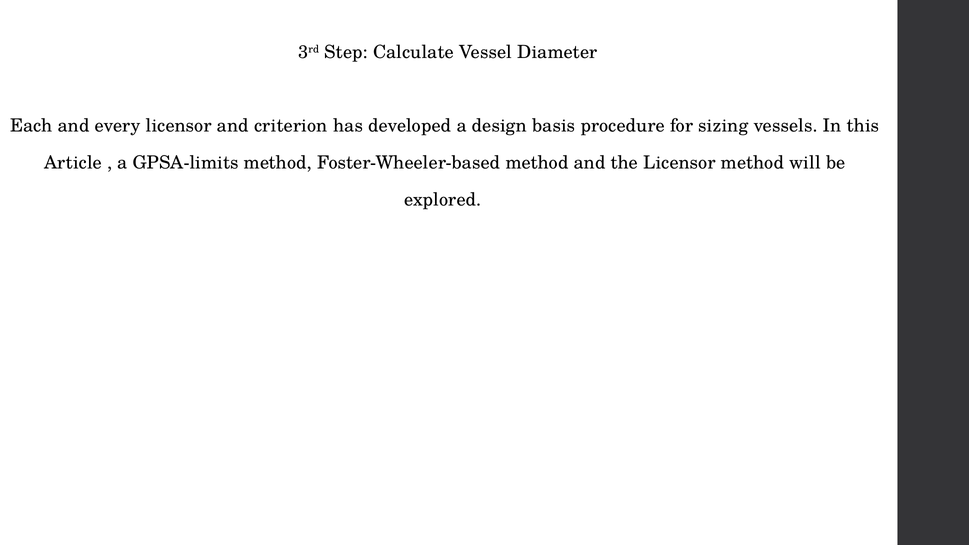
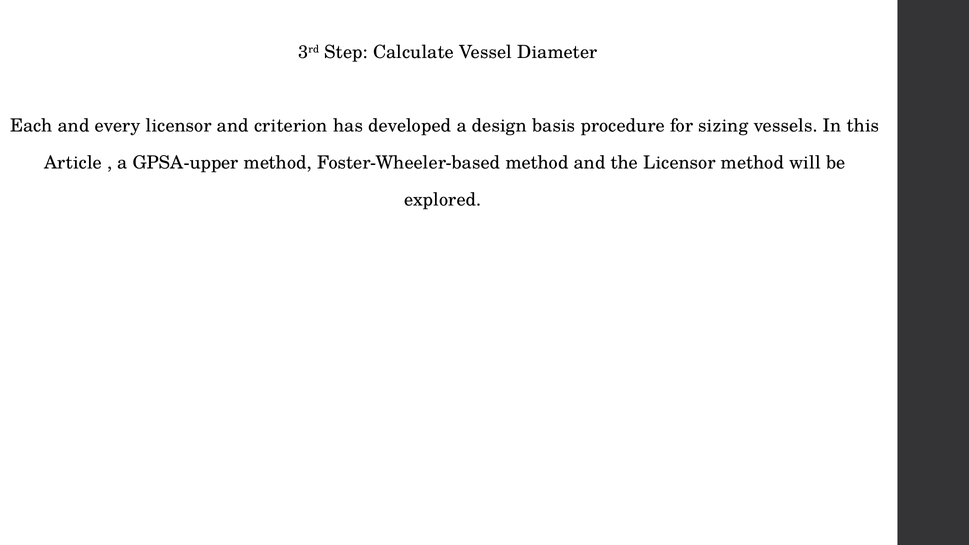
GPSA-limits: GPSA-limits -> GPSA-upper (186, 163)
